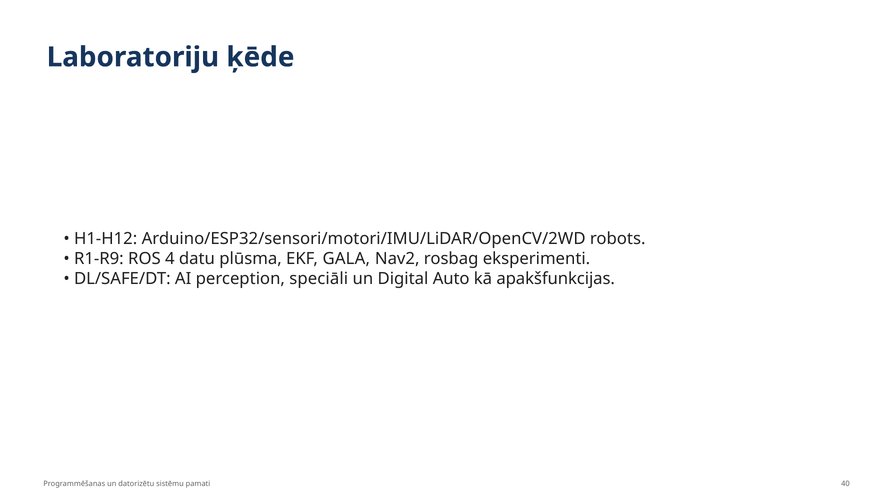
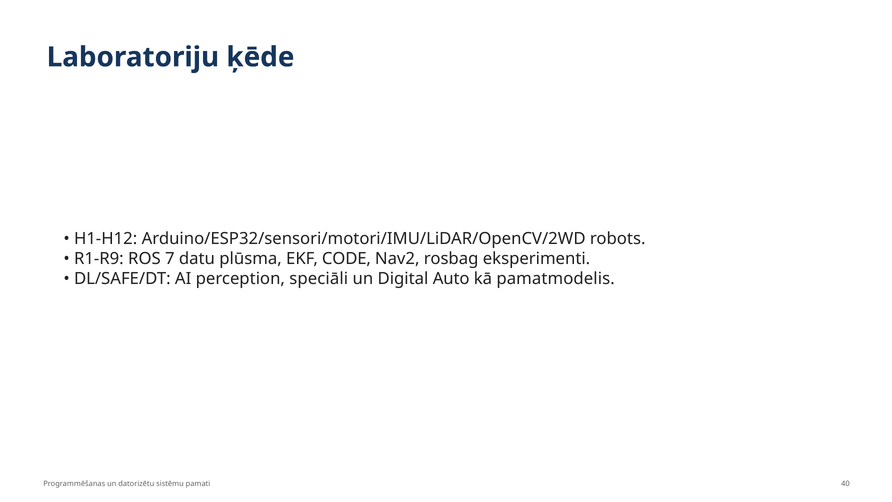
4: 4 -> 7 (170, 259)
GALA: GALA -> CODE (346, 259)
apakšfunkcijas: apakšfunkcijas -> pamatmodelis (556, 279)
